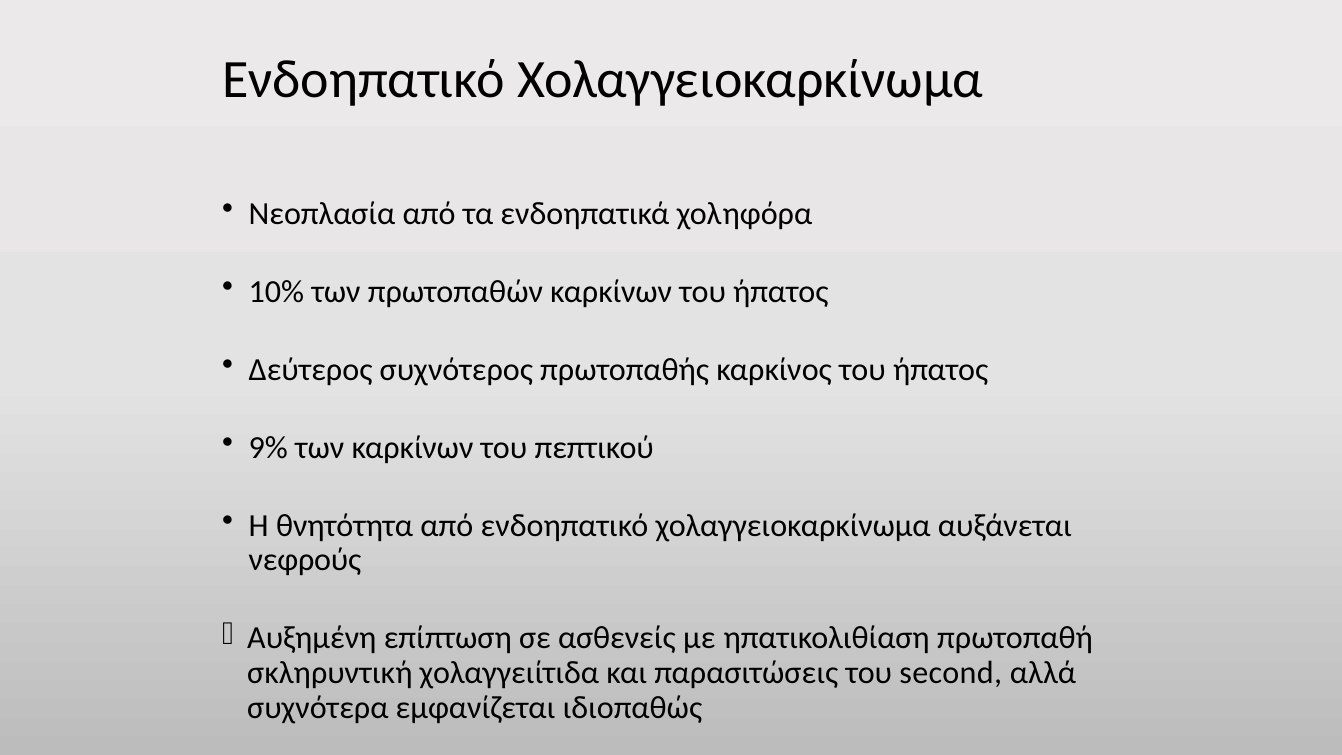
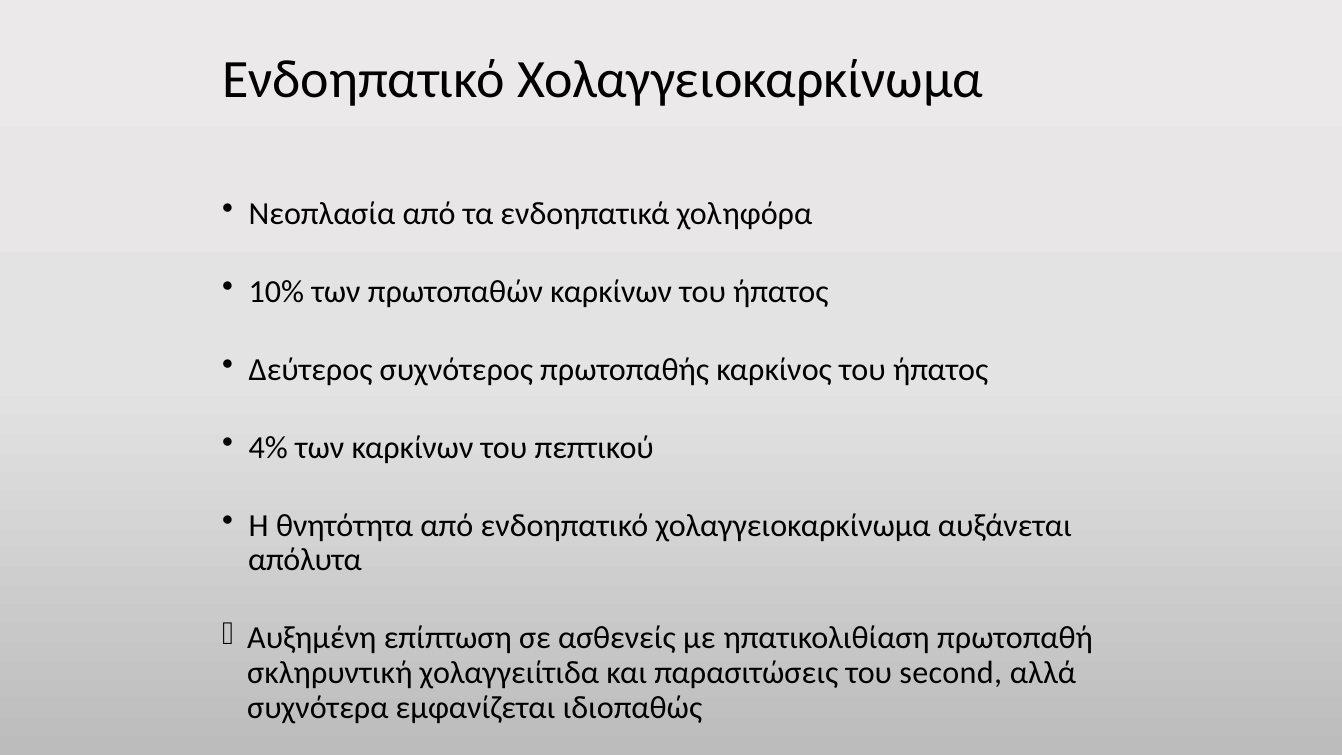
9%: 9% -> 4% (268, 448)
νεφρούς: νεφρούς -> απόλυτα (305, 560)
